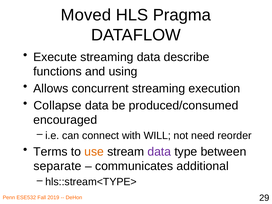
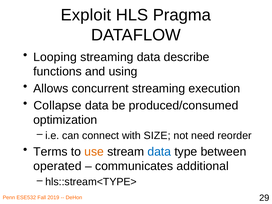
Moved: Moved -> Exploit (86, 15)
Execute: Execute -> Looping (55, 57)
encouraged: encouraged -> optimization (65, 120)
WILL: WILL -> SIZE (157, 136)
data colour: purple -> blue (159, 152)
separate: separate -> operated (57, 166)
